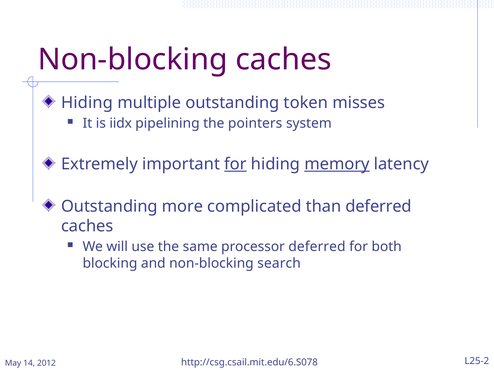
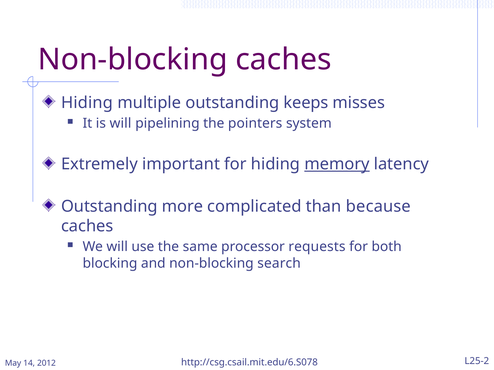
token: token -> keeps (306, 103)
is iidx: iidx -> will (121, 124)
for underline: present -> none (235, 164)
than deferred: deferred -> because (378, 207)
processor deferred: deferred -> requests (317, 247)
